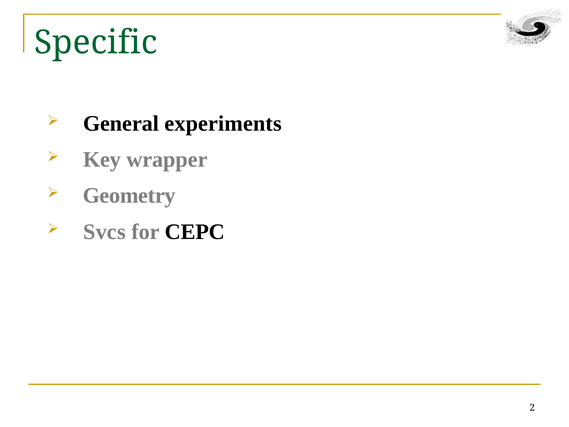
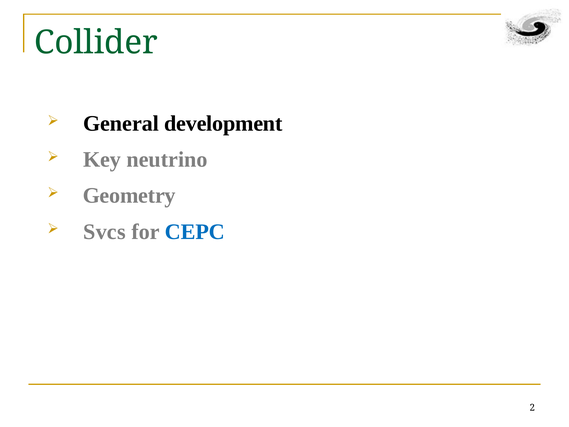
Specific: Specific -> Collider (96, 42)
experiments: experiments -> development (223, 123)
wrapper: wrapper -> neutrino (167, 159)
CEPC colour: black -> blue (195, 232)
